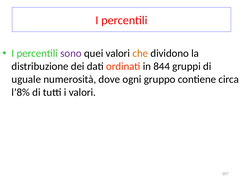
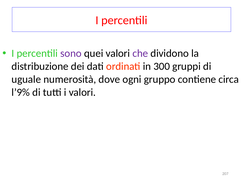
che colour: orange -> purple (140, 53)
844: 844 -> 300 (162, 66)
l’8%: l’8% -> l’9% (21, 92)
